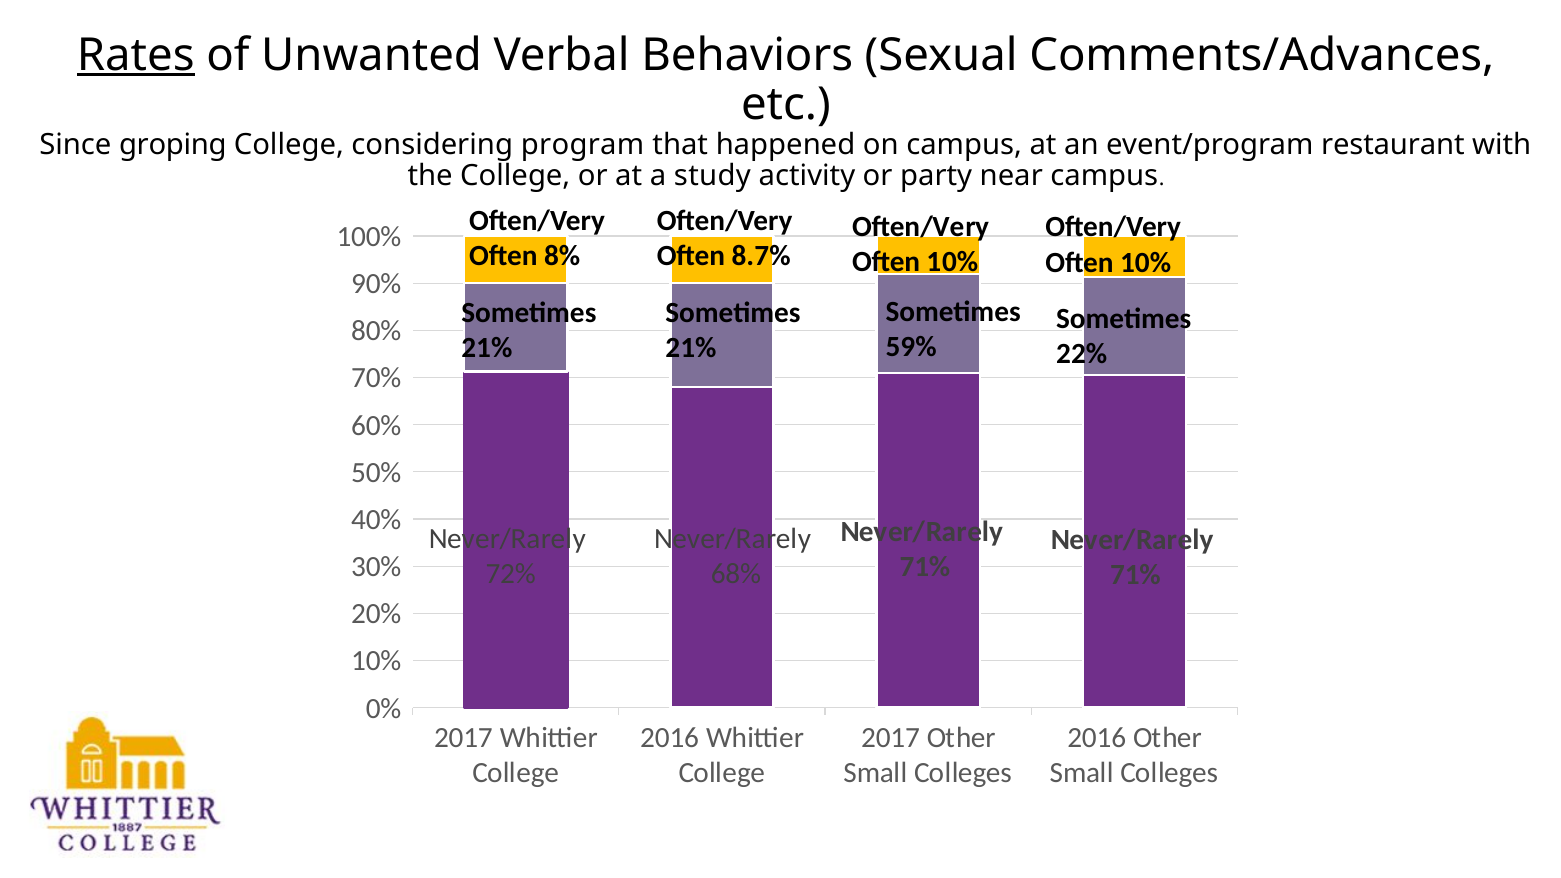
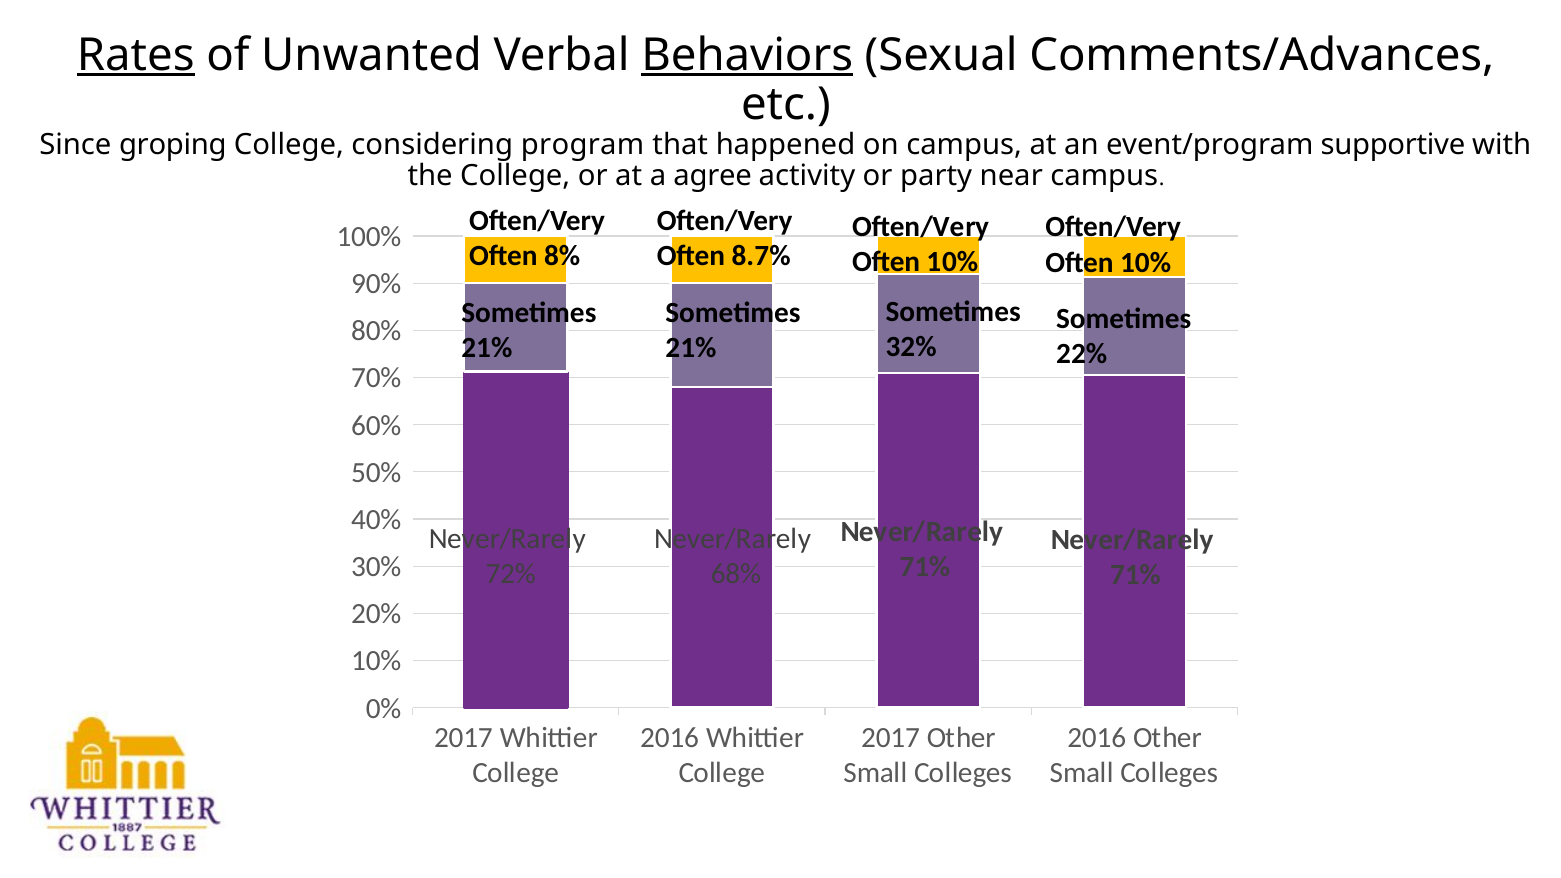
Behaviors underline: none -> present (747, 55)
restaurant: restaurant -> supportive (1393, 145)
study: study -> agree (713, 176)
59%: 59% -> 32% (911, 347)
